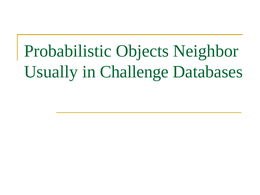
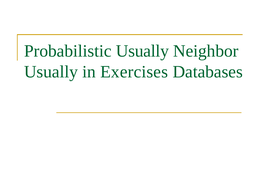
Probabilistic Objects: Objects -> Usually (142, 51)
Challenge: Challenge -> Exercises (134, 72)
